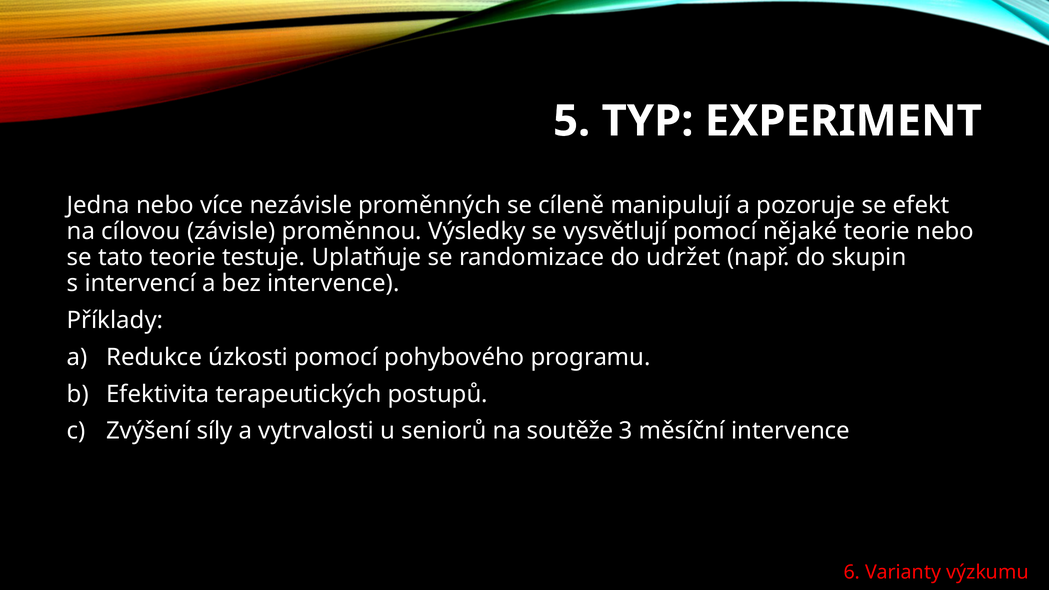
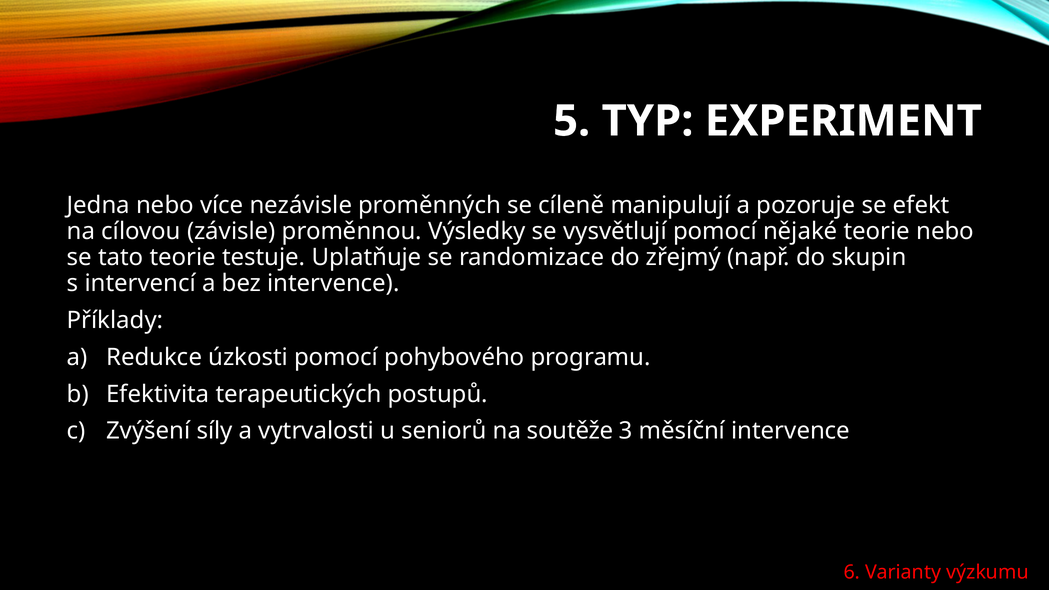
udržet: udržet -> zřejmý (684, 257)
